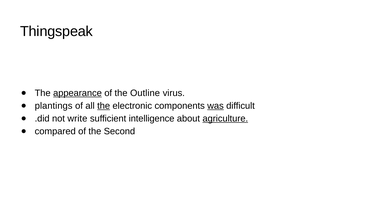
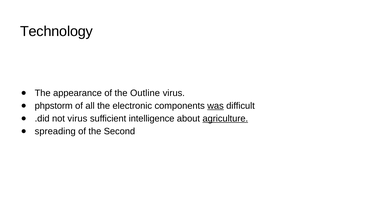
Thingspeak: Thingspeak -> Technology (56, 31)
appearance underline: present -> none (77, 93)
plantings: plantings -> phpstorm (54, 106)
the underline: present -> none (104, 106)
not write: write -> virus (77, 118)
compared: compared -> spreading (55, 131)
